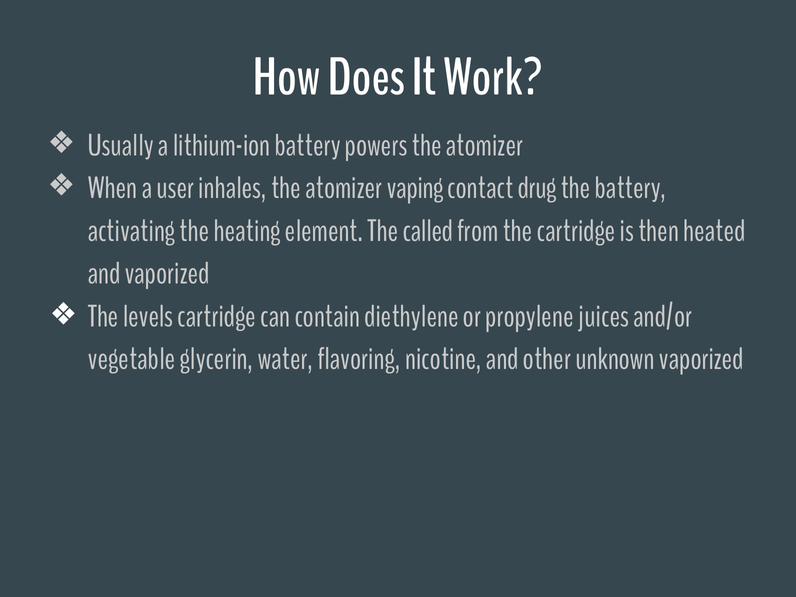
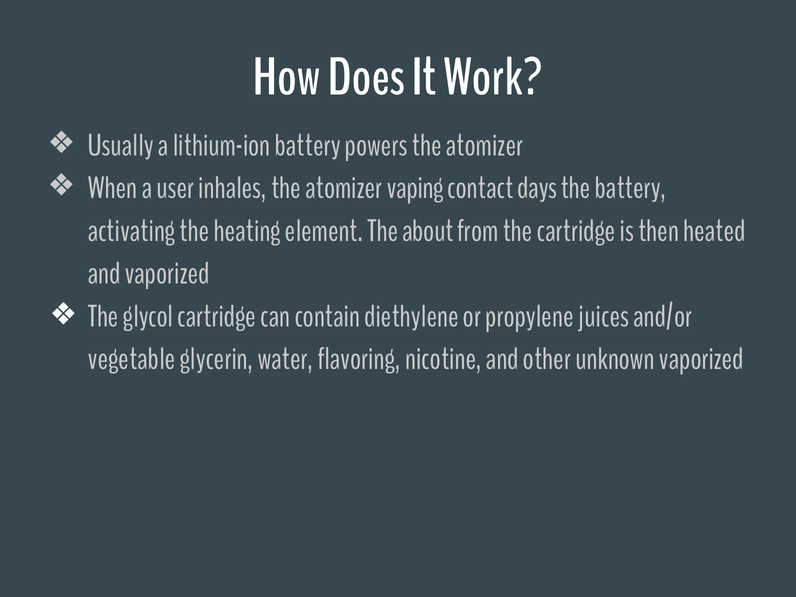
drug: drug -> days (537, 188)
called: called -> about (428, 231)
levels: levels -> glycol (148, 316)
